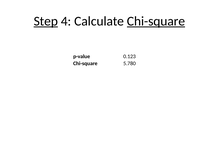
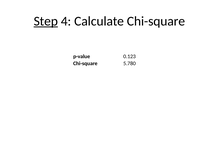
Chi-square underline: present -> none (156, 21)
